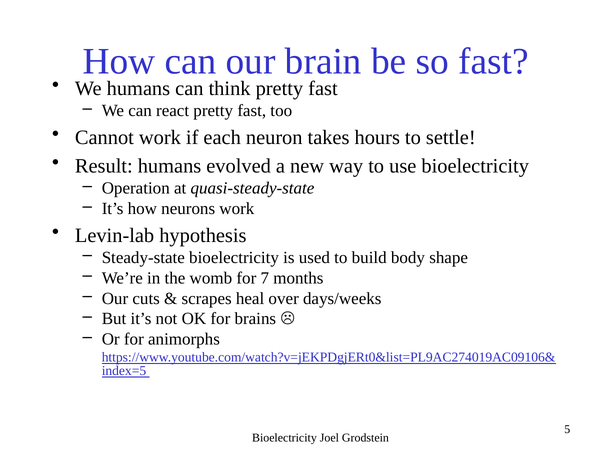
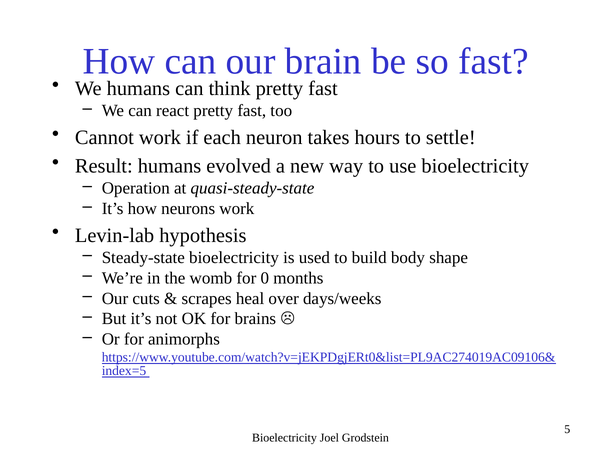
7: 7 -> 0 (265, 278)
